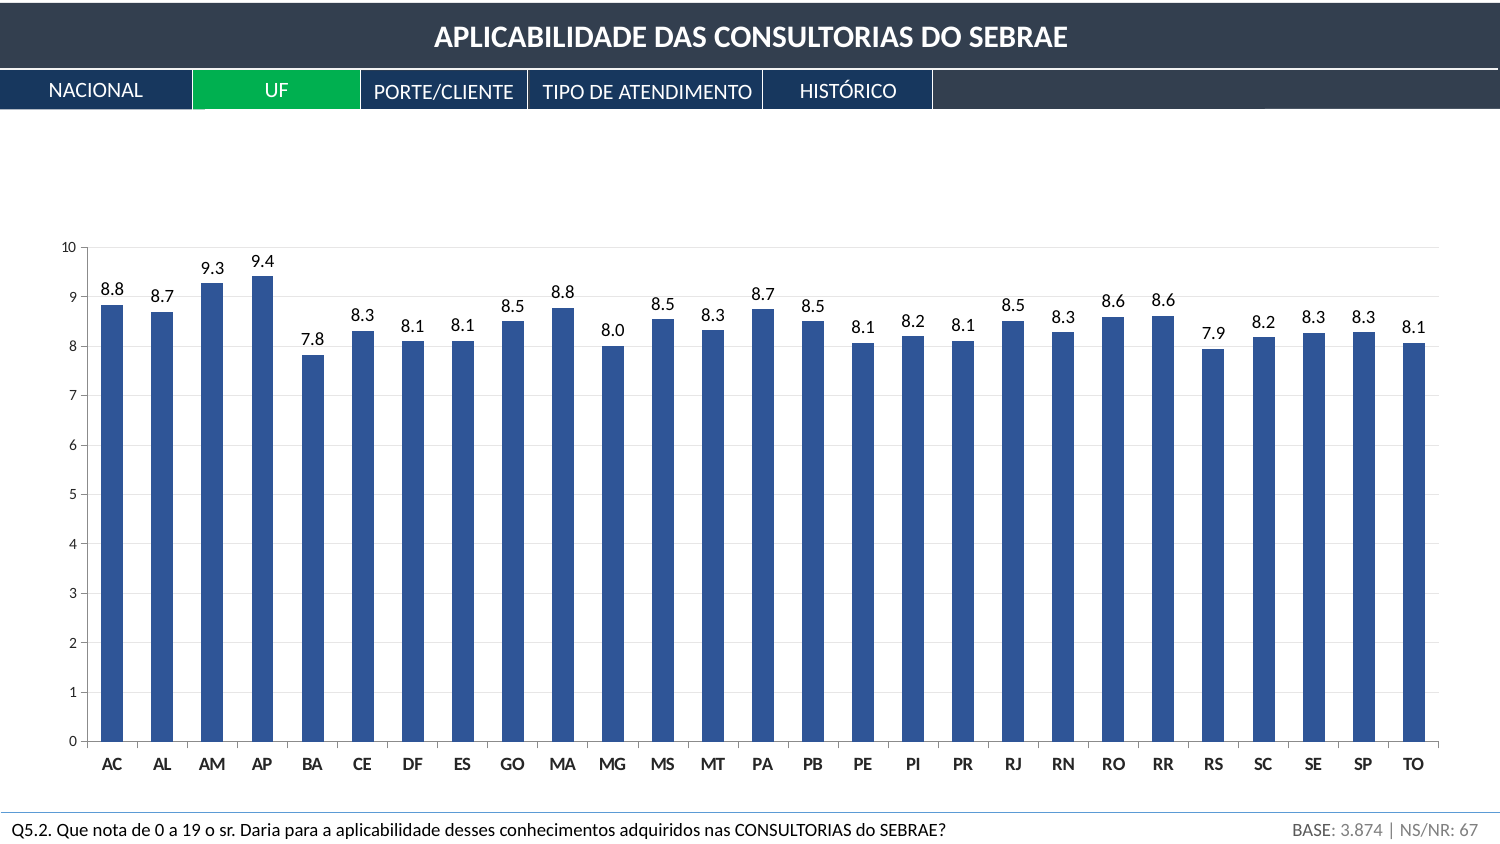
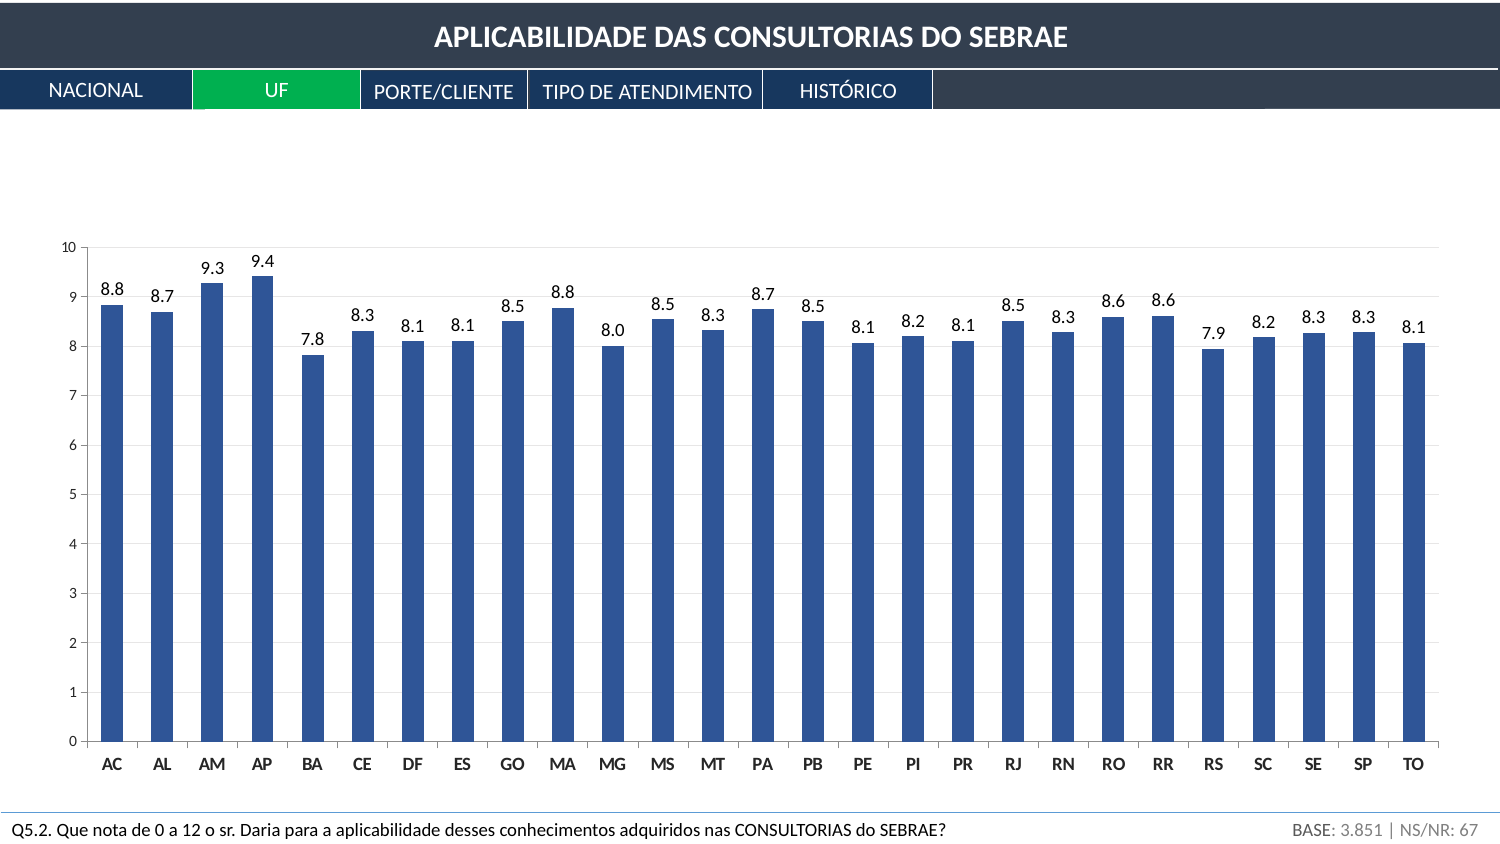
3.874: 3.874 -> 3.851 (1362, 830)
19: 19 -> 12 (191, 830)
